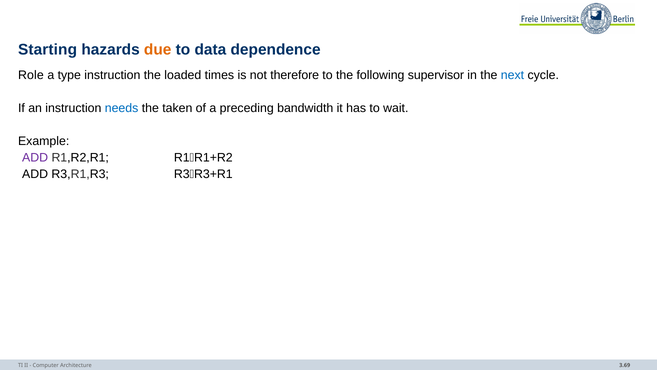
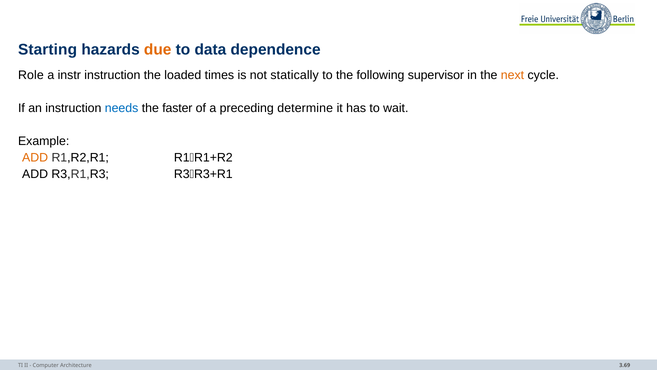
type: type -> instr (69, 75)
therefore: therefore -> statically (295, 75)
next colour: blue -> orange (512, 75)
taken: taken -> faster (177, 108)
bandwidth: bandwidth -> determine (305, 108)
ADD colour: purple -> orange (35, 157)
